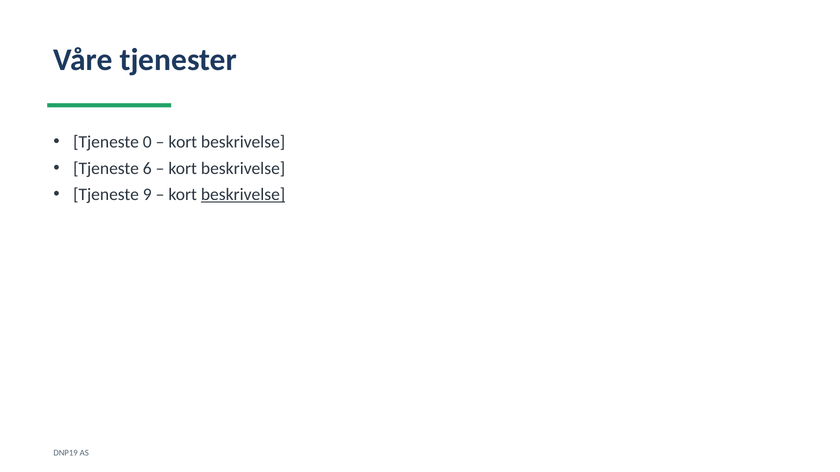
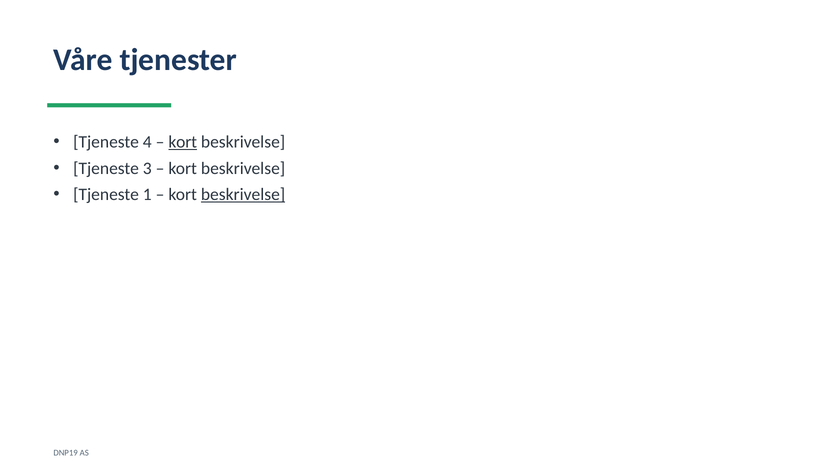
0: 0 -> 4 (147, 142)
kort underline: none -> present (183, 142)
6: 6 -> 3 (147, 169)
9: 9 -> 1 (147, 195)
